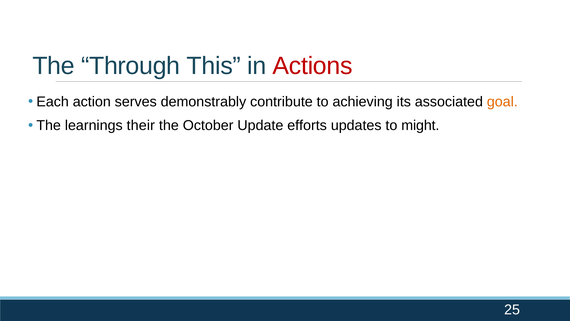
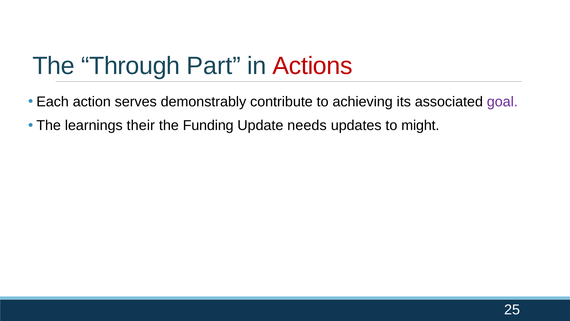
This: This -> Part (214, 66)
goal colour: orange -> purple (502, 102)
October: October -> Funding (208, 125)
efforts: efforts -> needs (307, 125)
